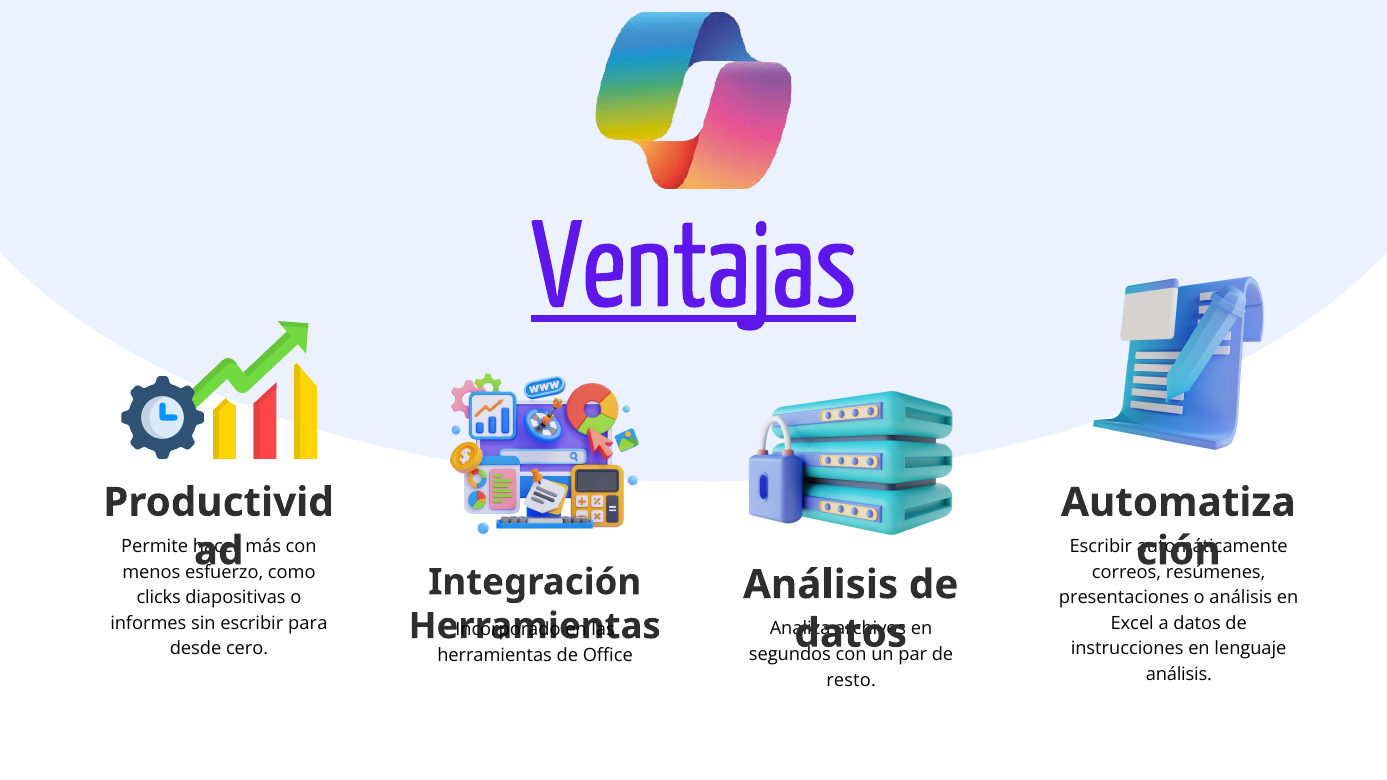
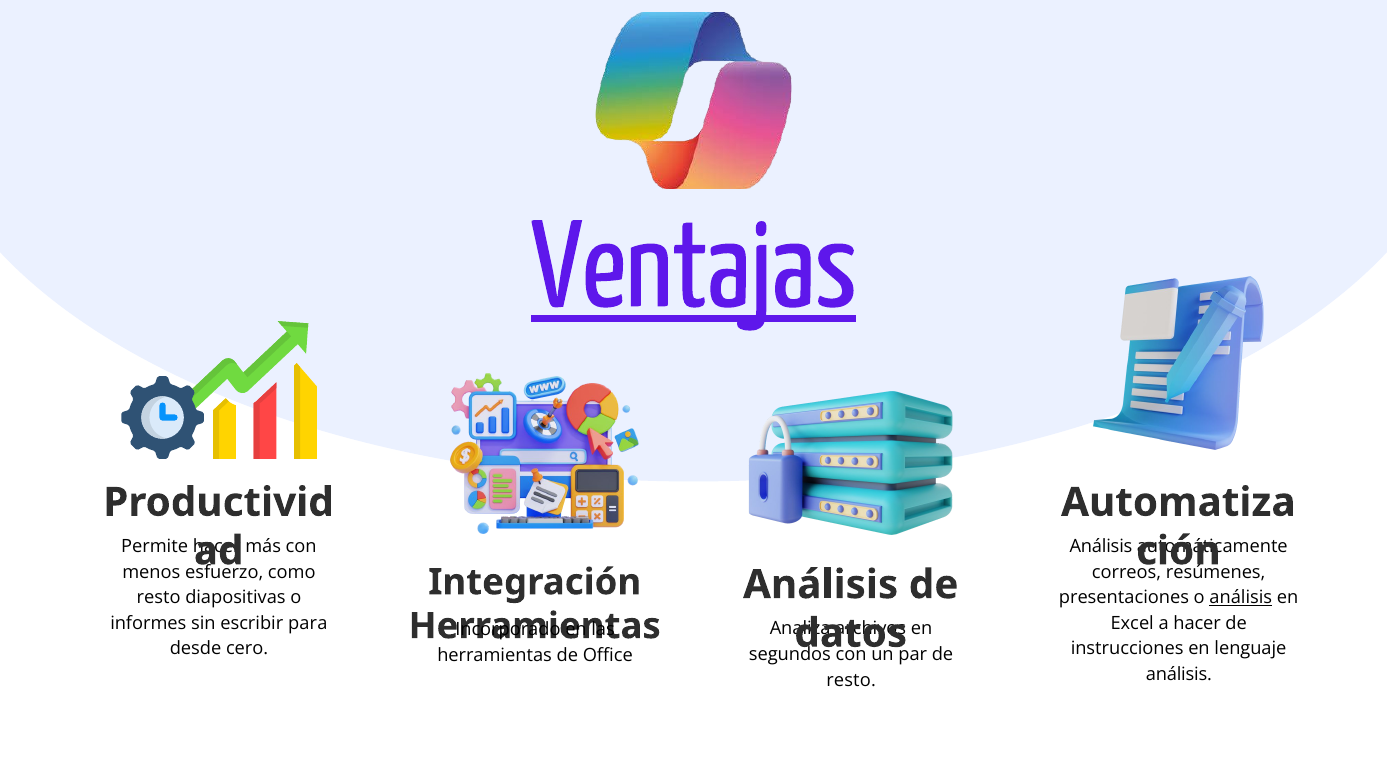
Escribir: Escribir -> Análisis (1101, 546)
clicks: clicks -> resto (159, 598)
análisis underline: none -> present (1241, 598)
a datos: datos -> hacer (1197, 623)
